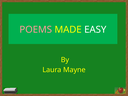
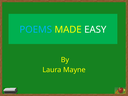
POEMS colour: pink -> light blue (36, 30)
